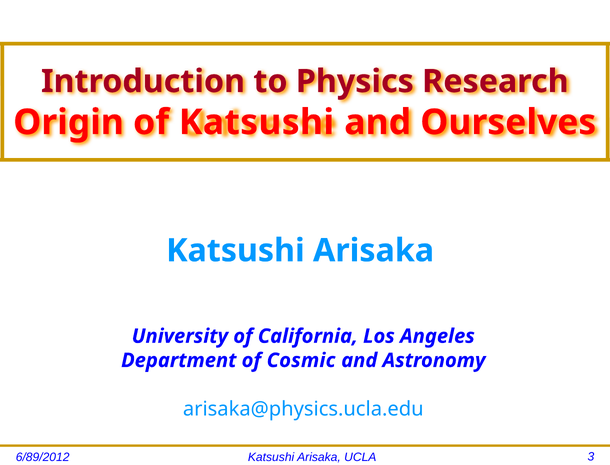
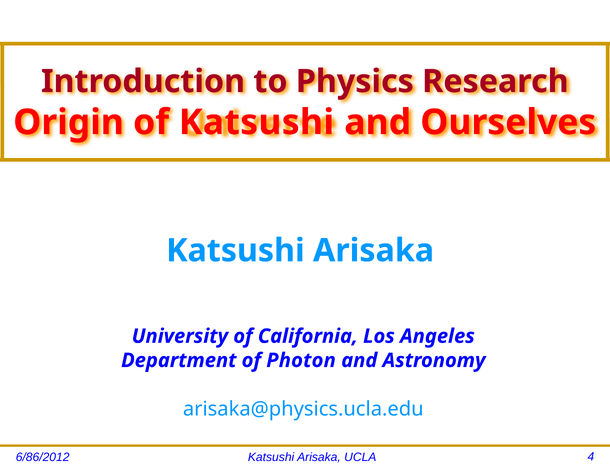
Cosmic: Cosmic -> Photon (301, 360)
6/89/2012: 6/89/2012 -> 6/86/2012 (43, 457)
3: 3 -> 4 (591, 457)
